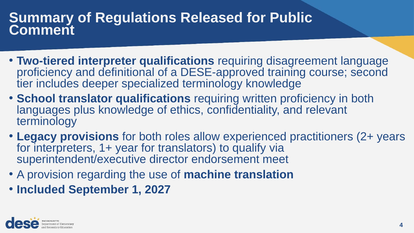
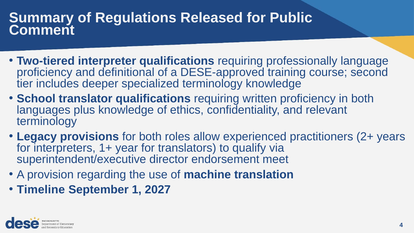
disagreement: disagreement -> professionally (302, 61)
Included: Included -> Timeline (41, 190)
